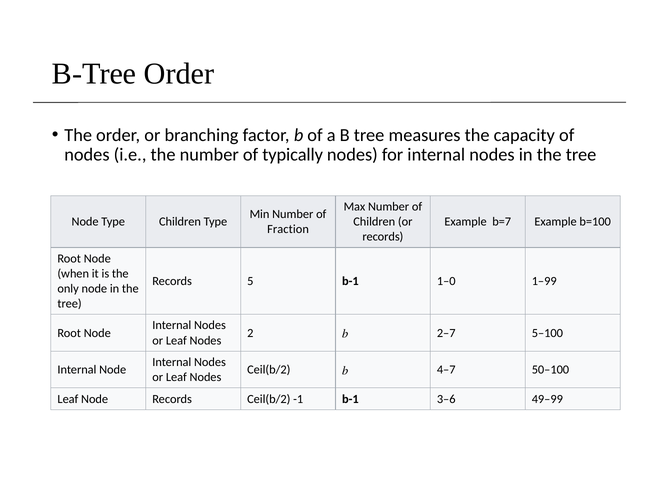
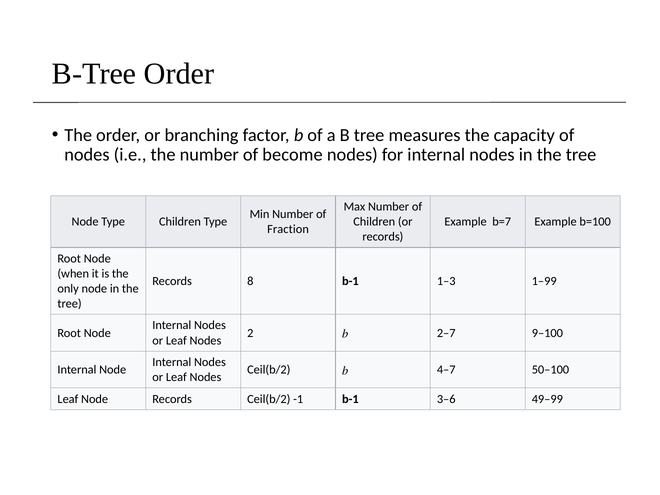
typically: typically -> become (293, 155)
5: 5 -> 8 (250, 281)
1–0: 1–0 -> 1–3 (446, 281)
5–100: 5–100 -> 9–100 (547, 333)
